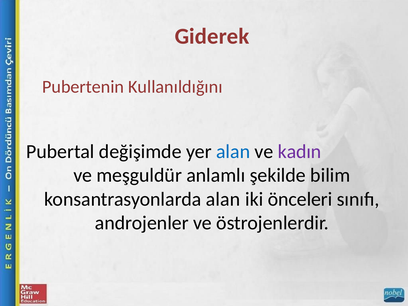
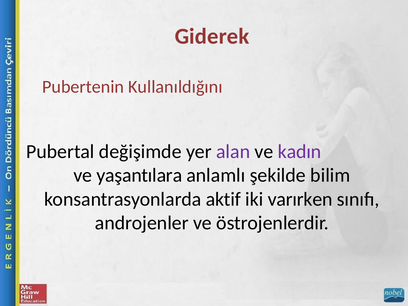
alan colour: blue -> purple (233, 152)
meşguldür: meşguldür -> yaşantılara (139, 175)
konsantrasyonlarda alan: alan -> aktif (223, 199)
önceleri: önceleri -> varırken (300, 199)
